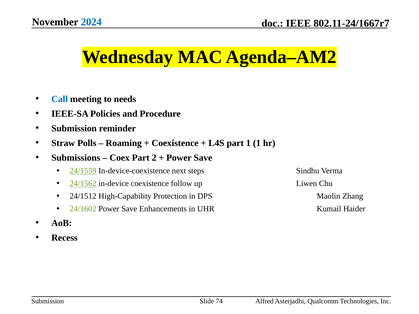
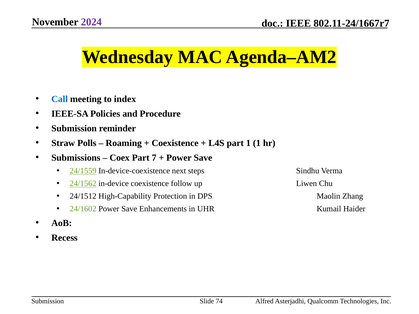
2024 colour: blue -> purple (91, 22)
needs: needs -> index (125, 99)
2: 2 -> 7 (154, 158)
